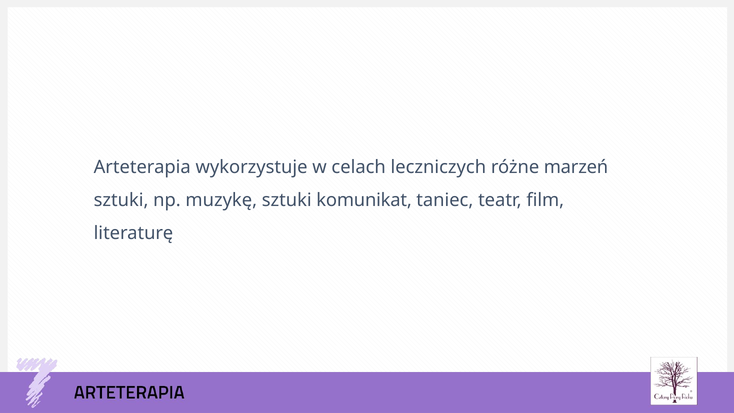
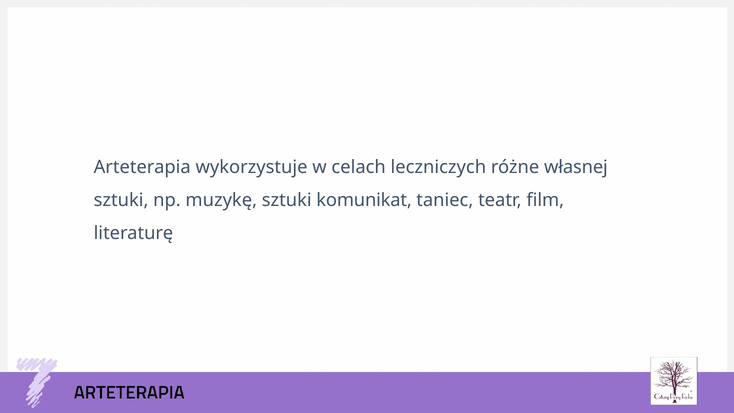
marzeń: marzeń -> własnej (576, 167)
